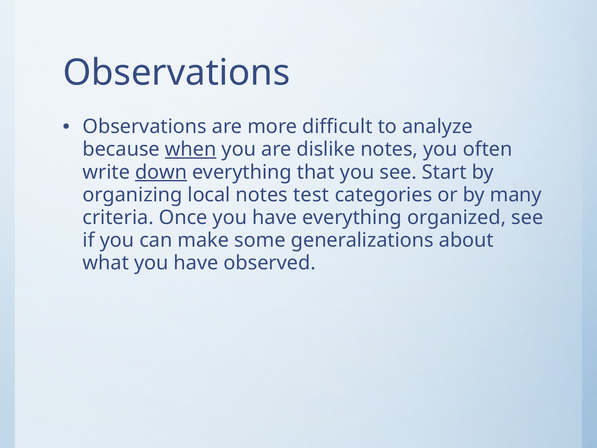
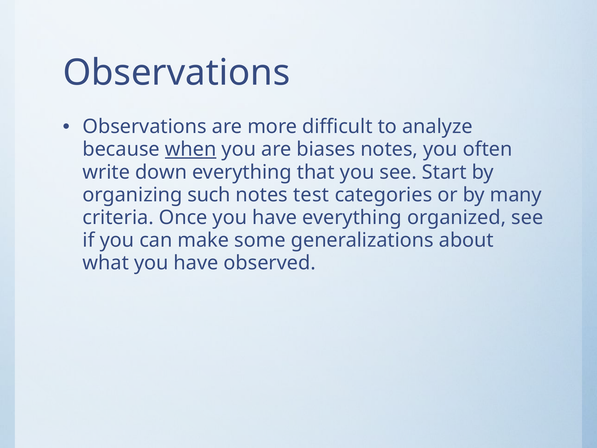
dislike: dislike -> biases (326, 149)
down underline: present -> none (161, 172)
local: local -> such (209, 195)
